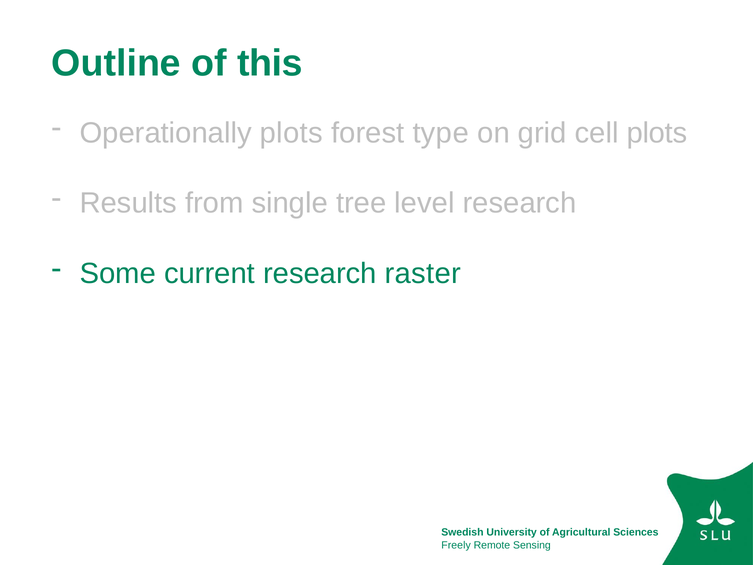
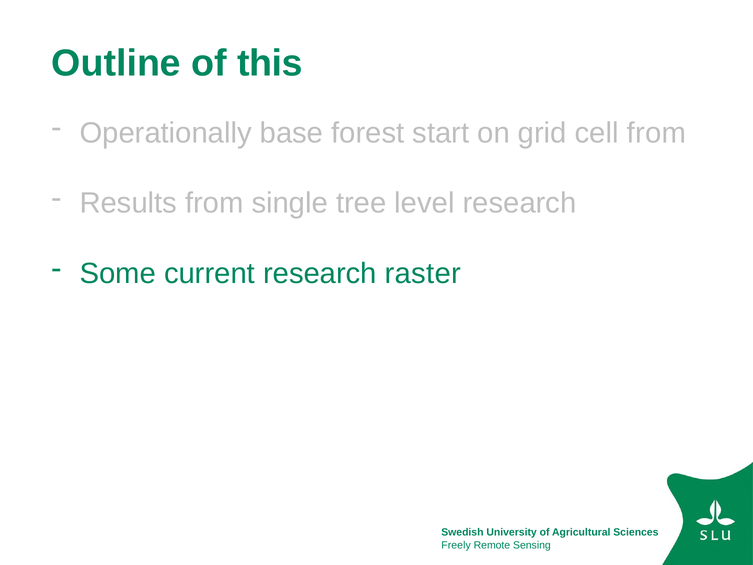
Operationally plots: plots -> base (292, 133)
type: type -> start (441, 133)
cell plots: plots -> from (657, 133)
